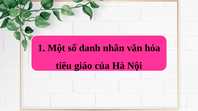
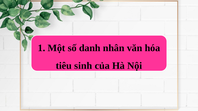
giáo: giáo -> sinh (83, 66)
